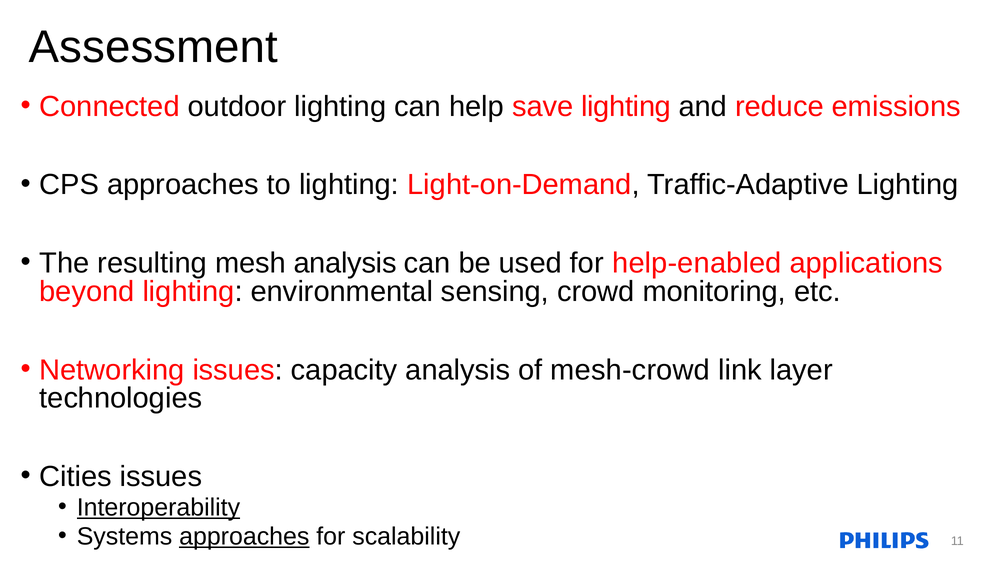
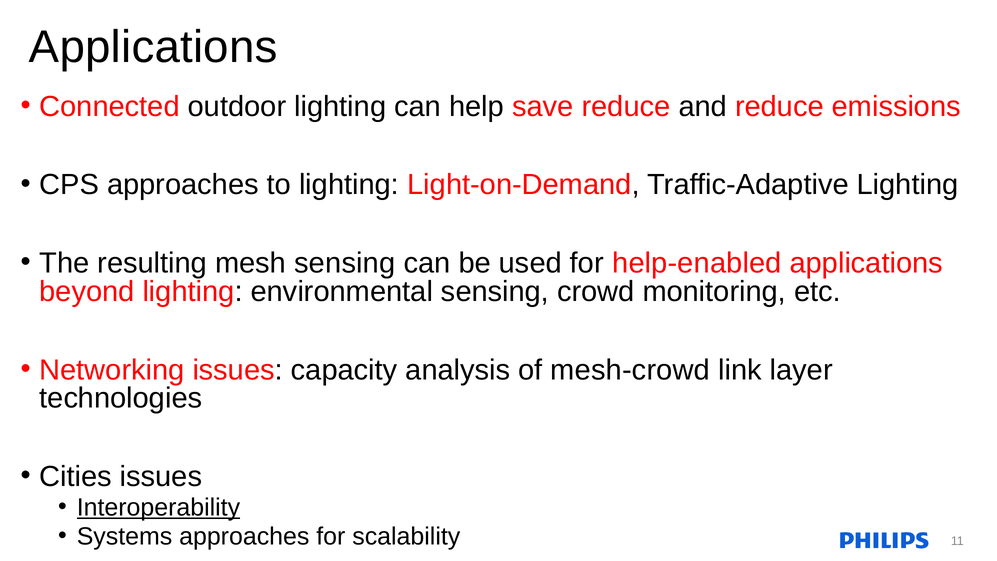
Assessment: Assessment -> Applications (153, 47)
save lighting: lighting -> reduce (626, 106)
mesh analysis: analysis -> sensing (345, 263)
approaches underline: present -> none (244, 536)
